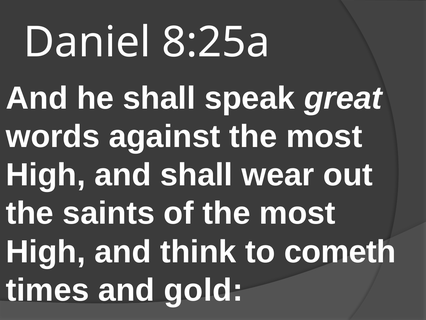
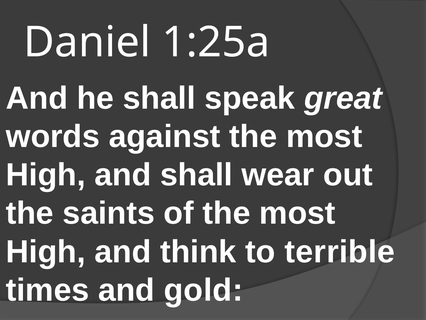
8:25a: 8:25a -> 1:25a (216, 42)
cometh: cometh -> terrible (340, 251)
